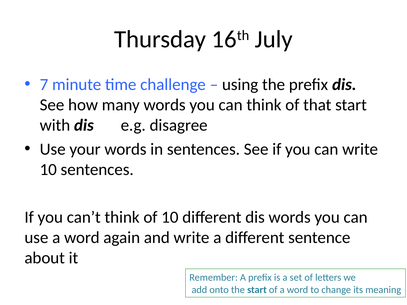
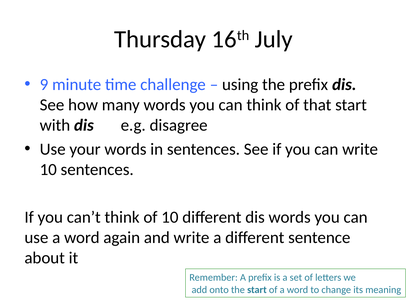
7: 7 -> 9 (44, 85)
